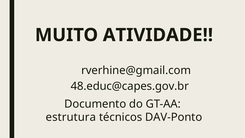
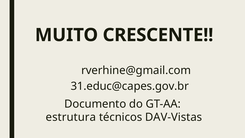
ATIVIDADE: ATIVIDADE -> CRESCENTE (158, 35)
48.educ@capes.gov.br: 48.educ@capes.gov.br -> 31.educ@capes.gov.br (130, 86)
DAV-Ponto: DAV-Ponto -> DAV-Vistas (174, 117)
